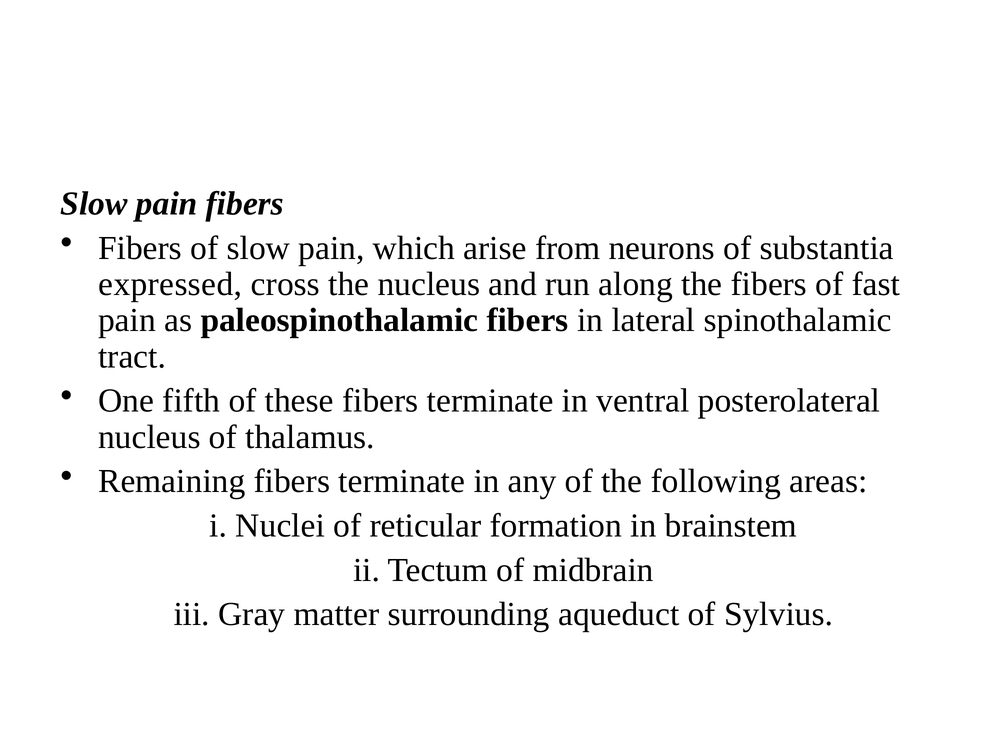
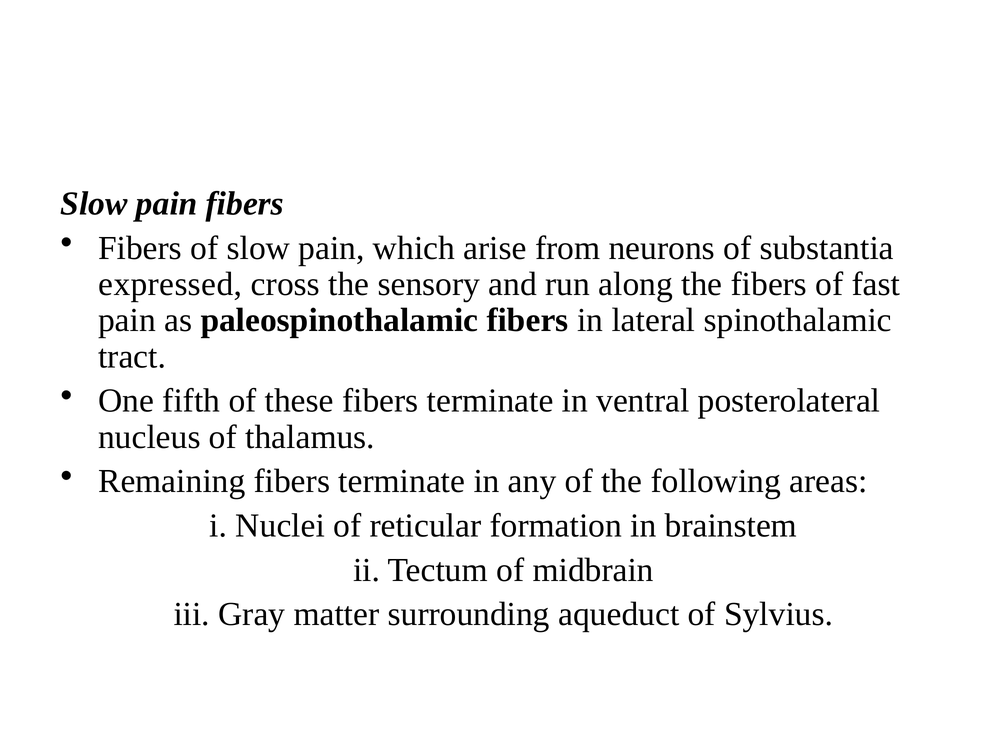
the nucleus: nucleus -> sensory (429, 284)
